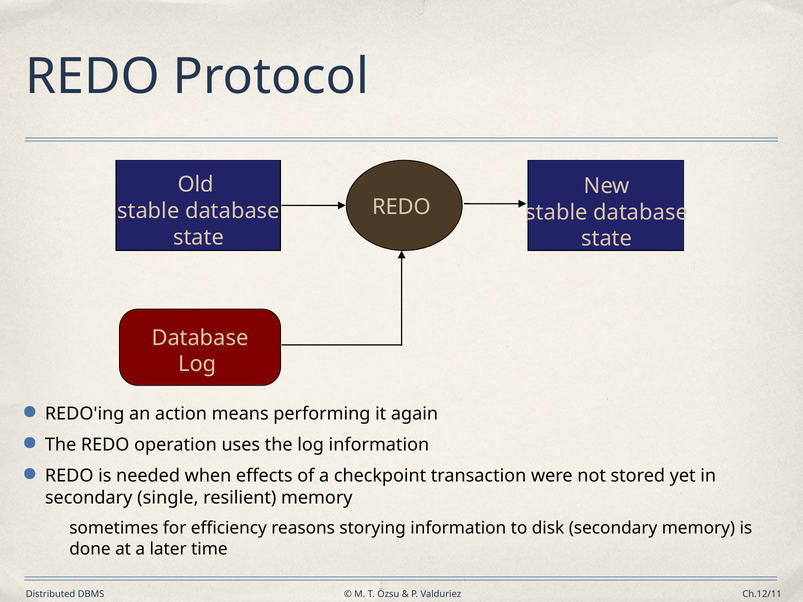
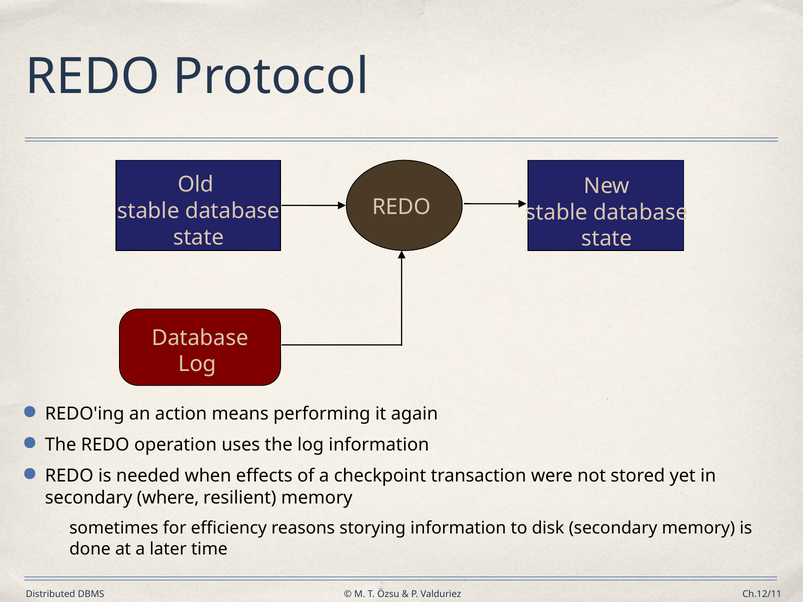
single: single -> where (168, 498)
